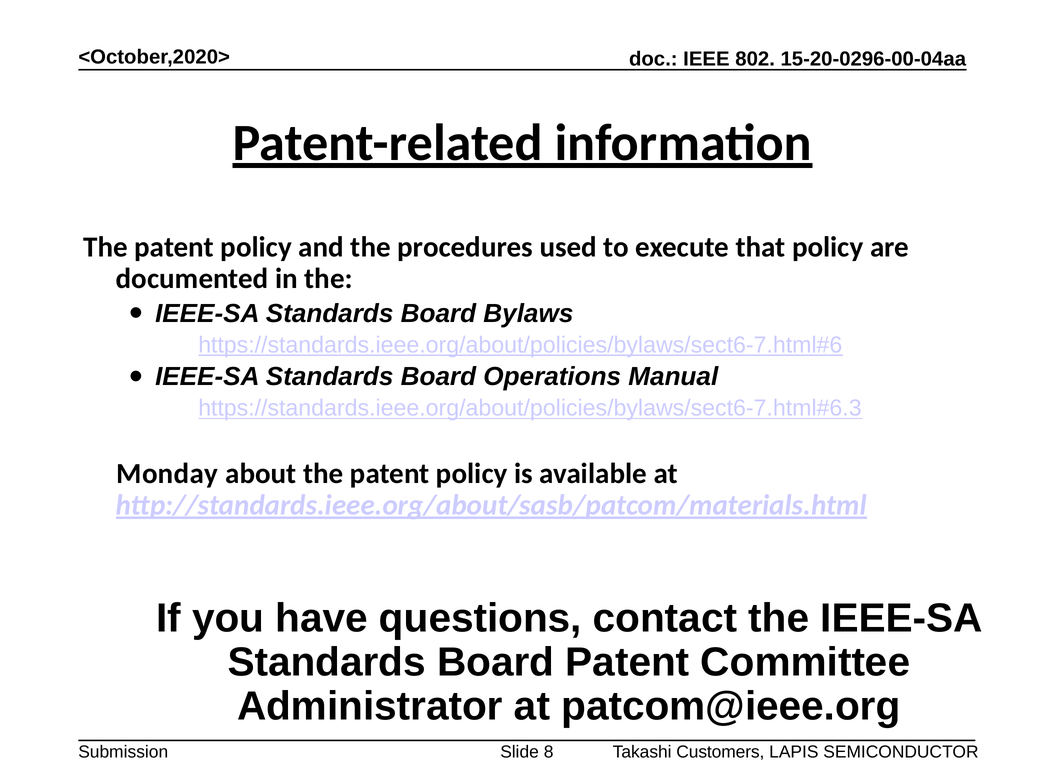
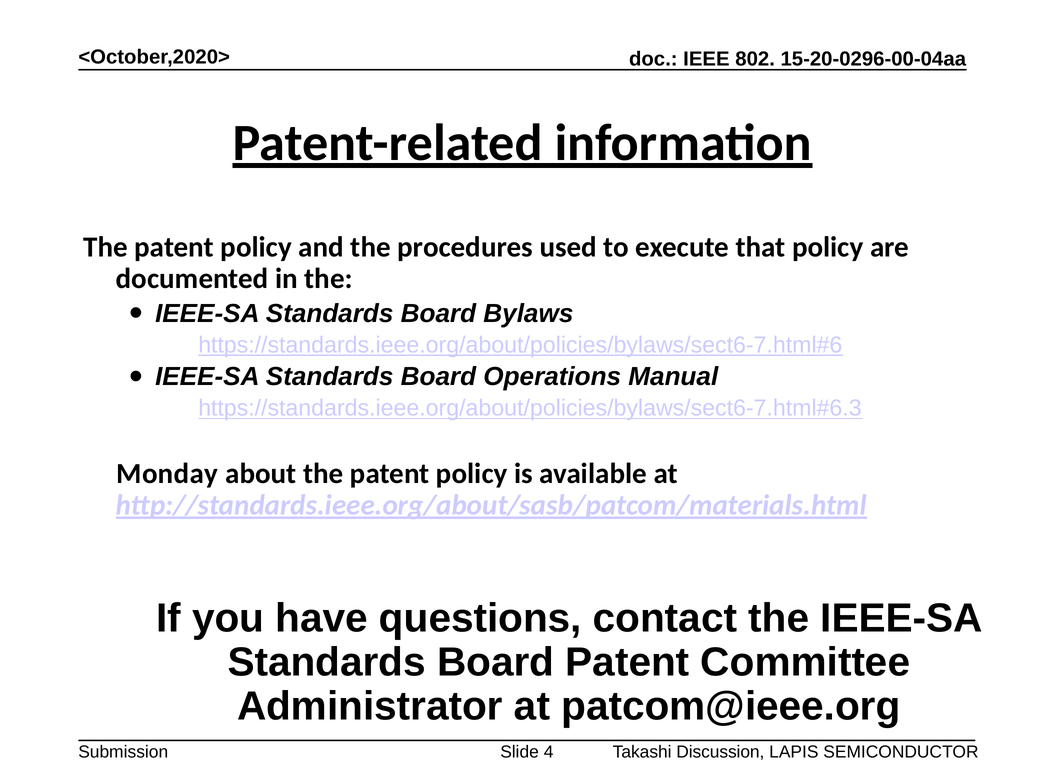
8: 8 -> 4 (549, 752)
Customers: Customers -> Discussion (720, 752)
